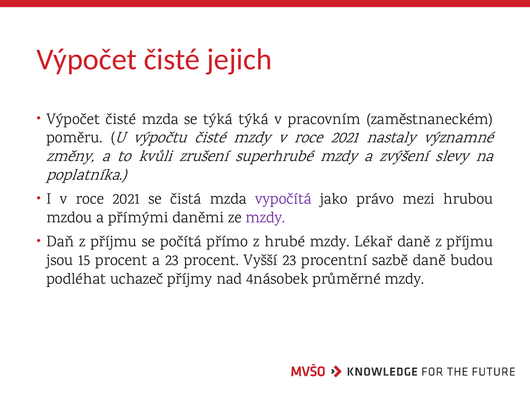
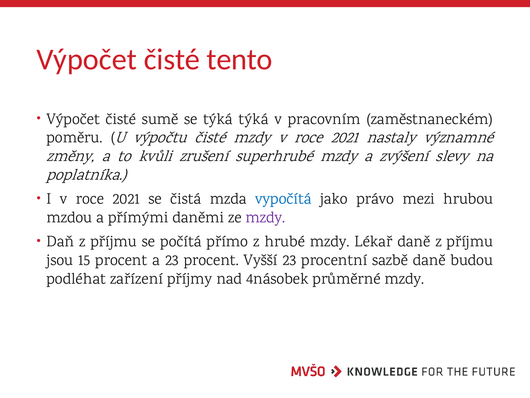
jejich: jejich -> tento (240, 59)
čisté mzda: mzda -> sumě (160, 119)
vypočítá colour: purple -> blue (283, 199)
uchazeč: uchazeč -> zařízení (136, 278)
